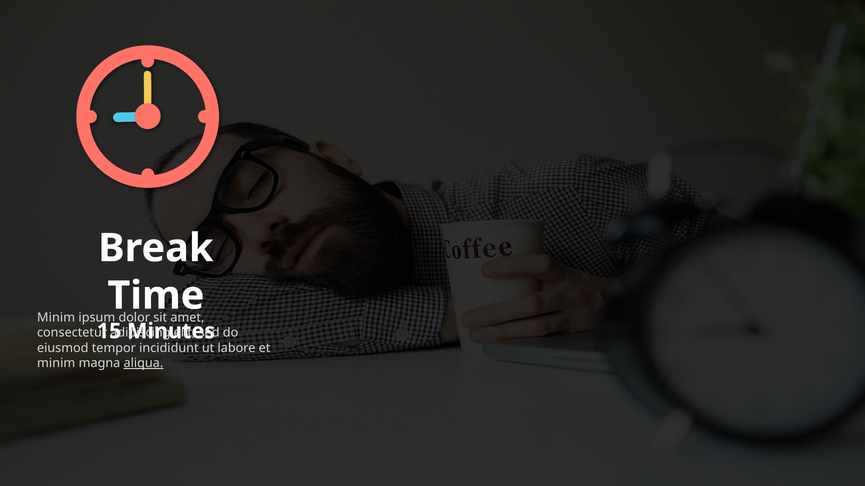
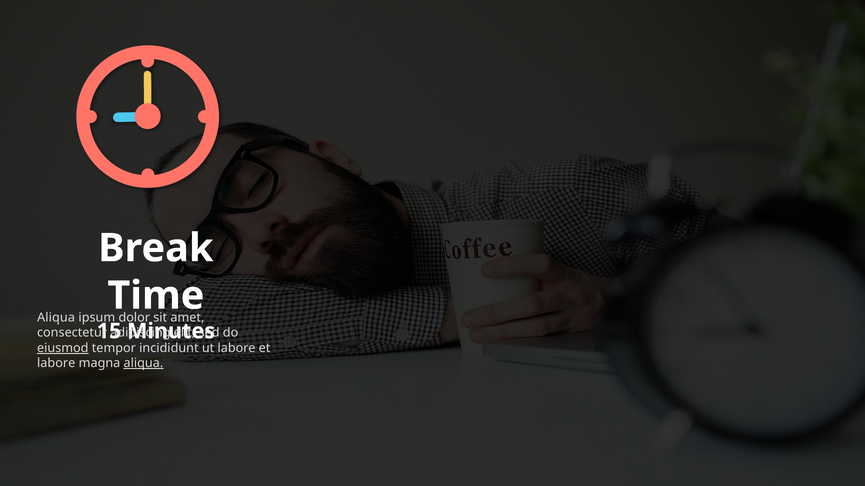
Minim: Minim -> Aliqua (56, 318)
eiusmod underline: none -> present (63, 348)
minim: minim -> labore (56, 364)
